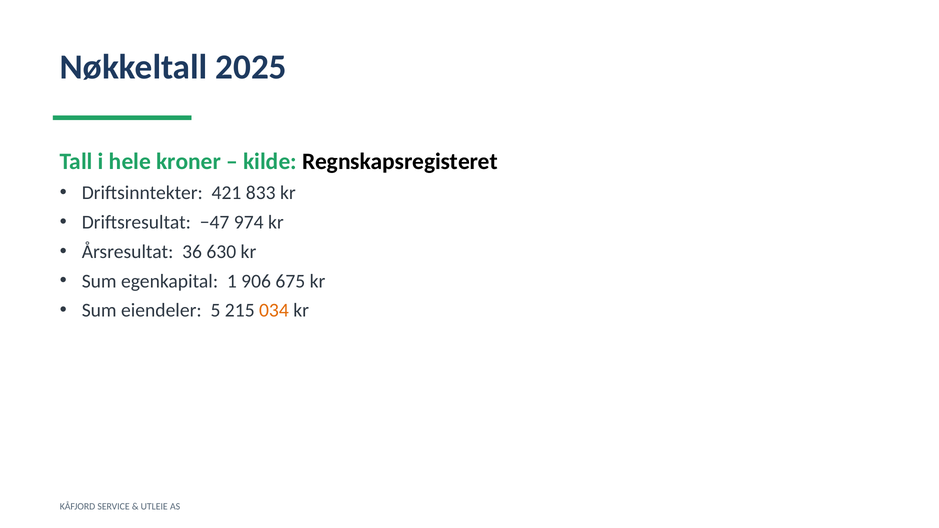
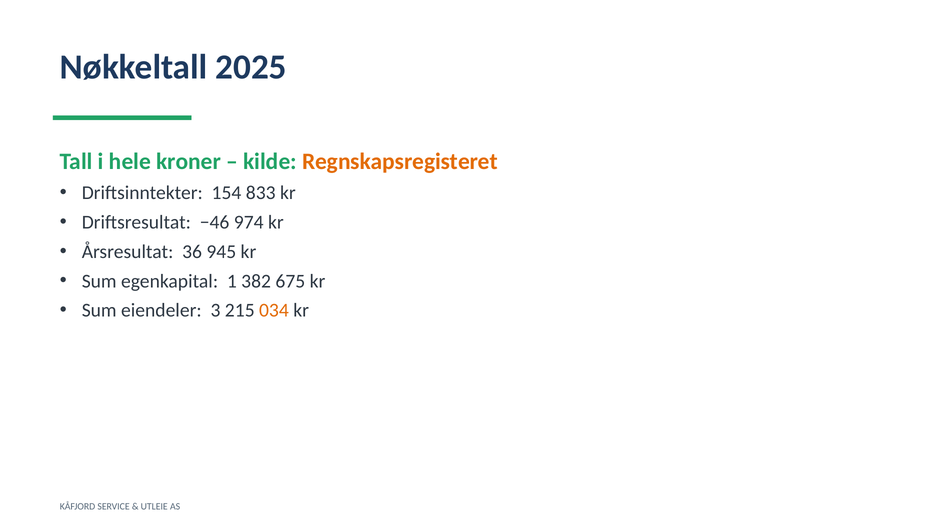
Regnskapsregisteret colour: black -> orange (400, 162)
421: 421 -> 154 (226, 193)
−47: −47 -> −46 (215, 222)
630: 630 -> 945 (221, 252)
906: 906 -> 382 (256, 281)
5: 5 -> 3 (215, 311)
